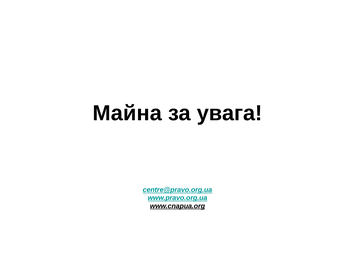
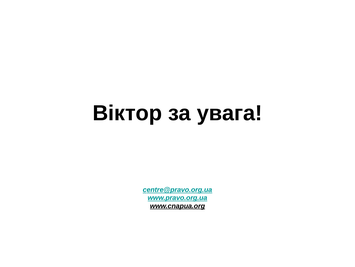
Майна: Майна -> Віктор (127, 113)
